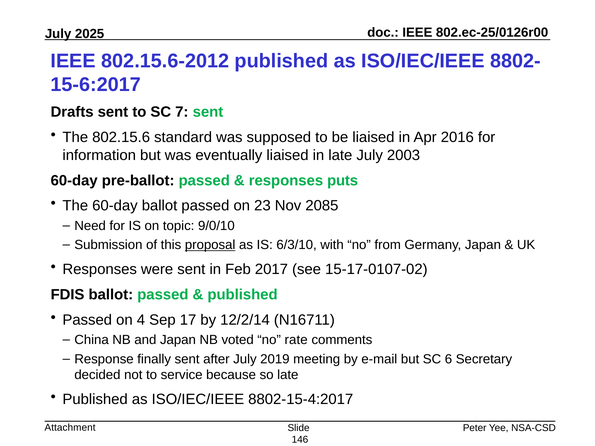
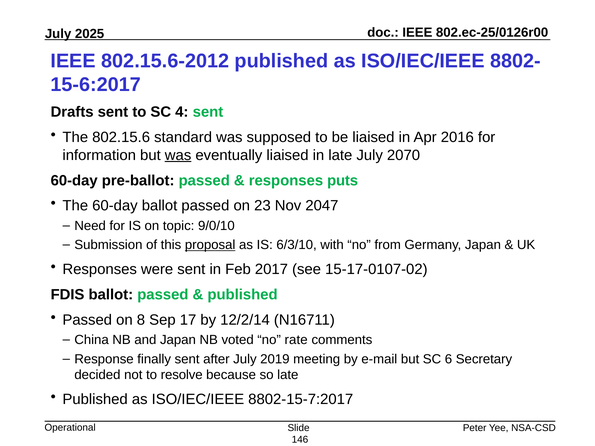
7: 7 -> 4 (182, 112)
was underline: none -> present (178, 155)
2003: 2003 -> 2070 (404, 155)
2085: 2085 -> 2047 (322, 206)
4: 4 -> 8 (141, 320)
service: service -> resolve (182, 375)
8802-15-4:2017: 8802-15-4:2017 -> 8802-15-7:2017 (301, 400)
Attachment: Attachment -> Operational (70, 428)
